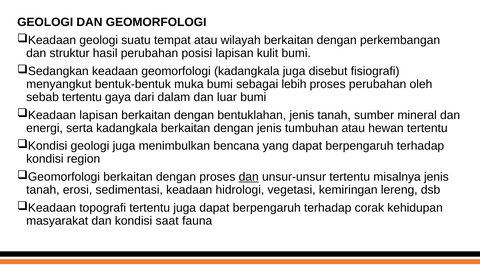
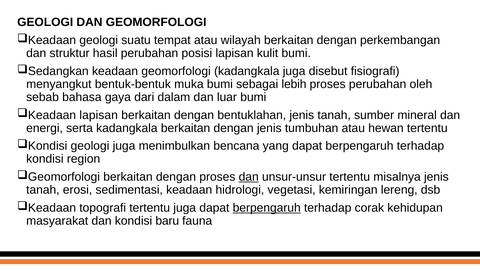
sebab tertentu: tertentu -> bahasa (82, 97)
berpengaruh underline: none -> present (267, 208)
saat: saat -> baru (167, 221)
